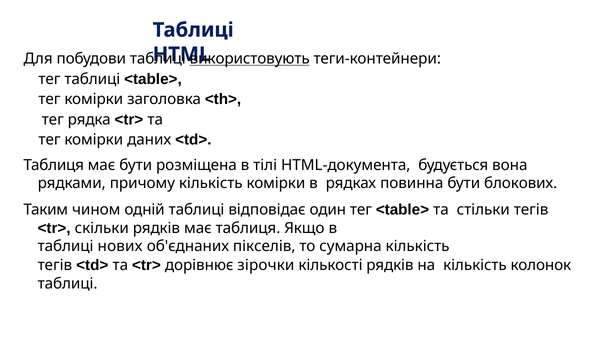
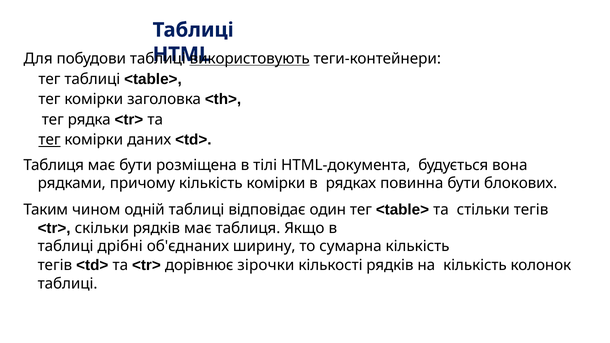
тег underline: none -> present (50, 140)
нових: нових -> дрібні (120, 246)
пікселів: пікселів -> ширину (264, 246)
